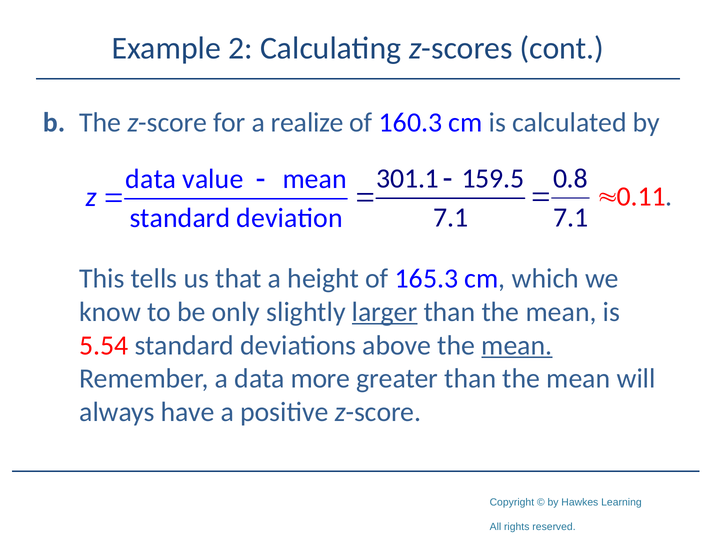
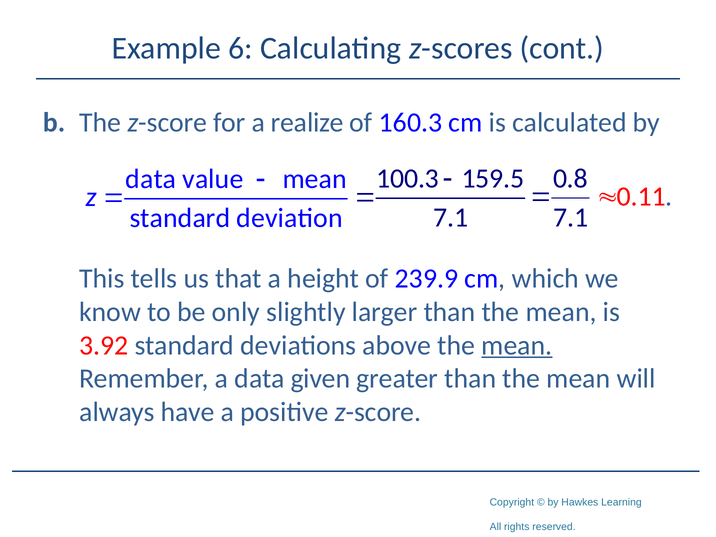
2: 2 -> 6 (240, 48)
301.1: 301.1 -> 100.3 (408, 179)
165.3: 165.3 -> 239.9 (427, 278)
larger underline: present -> none (385, 312)
5.54: 5.54 -> 3.92 (104, 345)
more: more -> given (320, 379)
